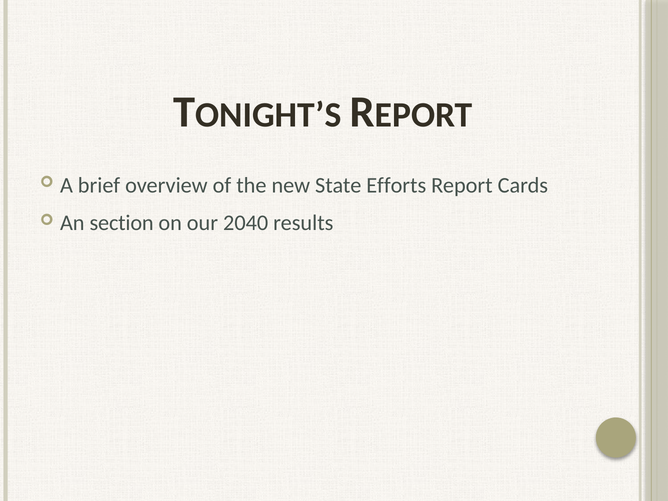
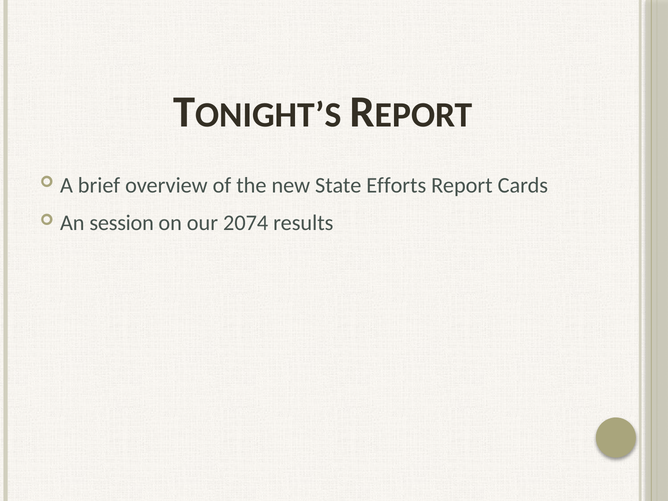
section: section -> session (122, 223)
2040: 2040 -> 2074 (246, 223)
